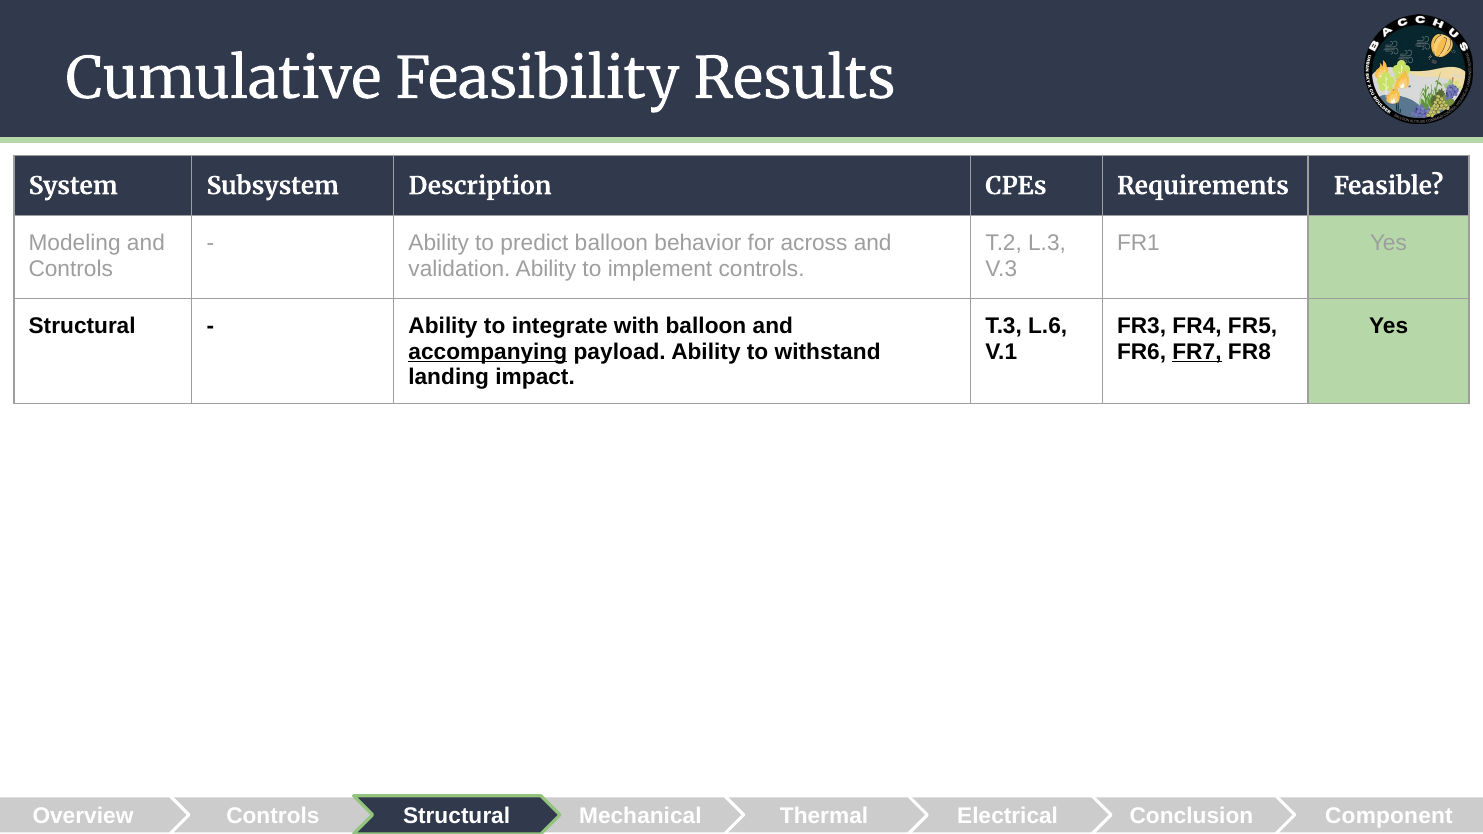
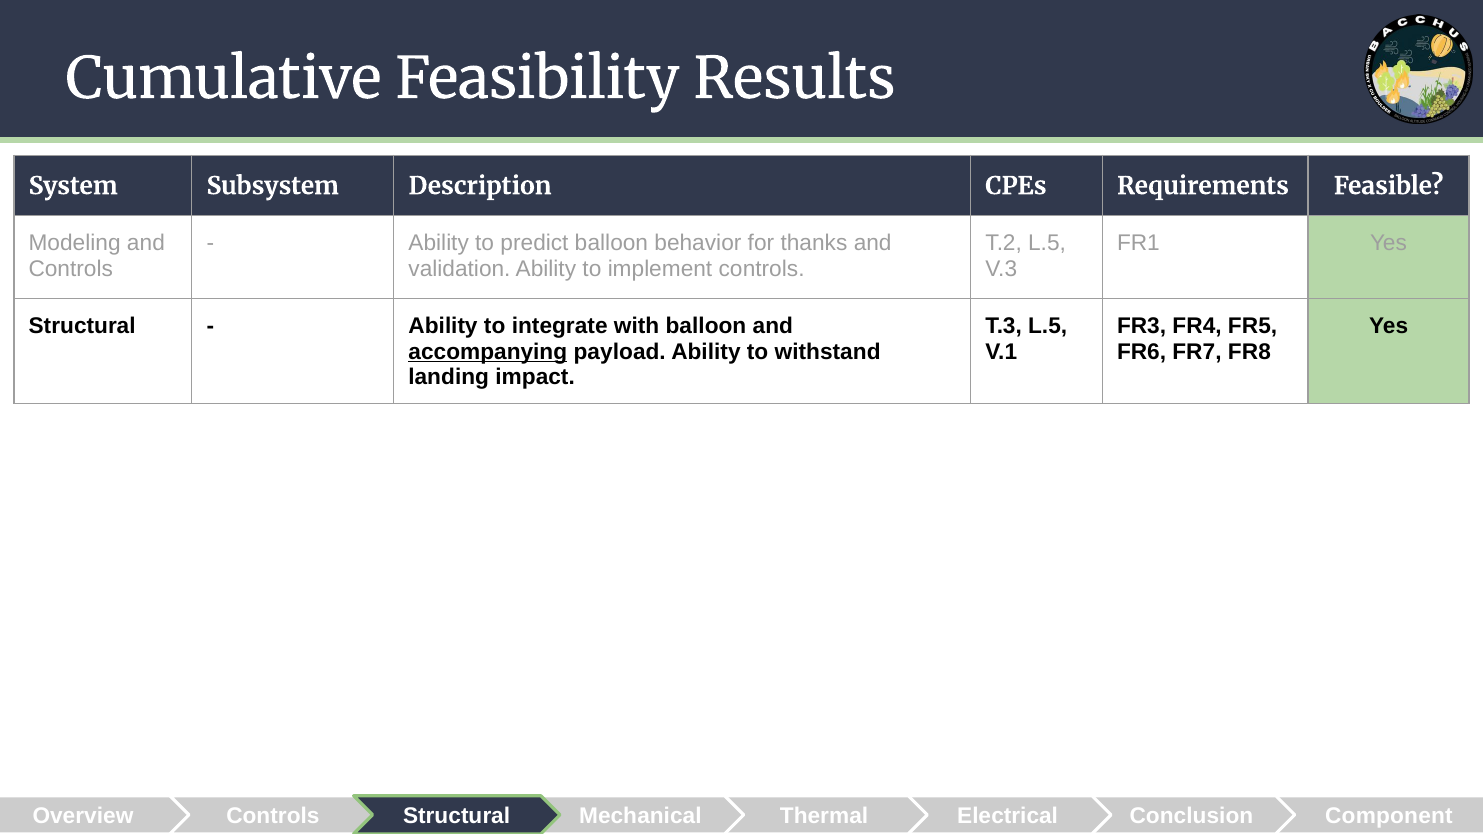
across: across -> thanks (814, 244)
T.2 L.3: L.3 -> L.5 (1047, 244)
T.3 L.6: L.6 -> L.5 (1048, 326)
FR7 underline: present -> none (1197, 352)
